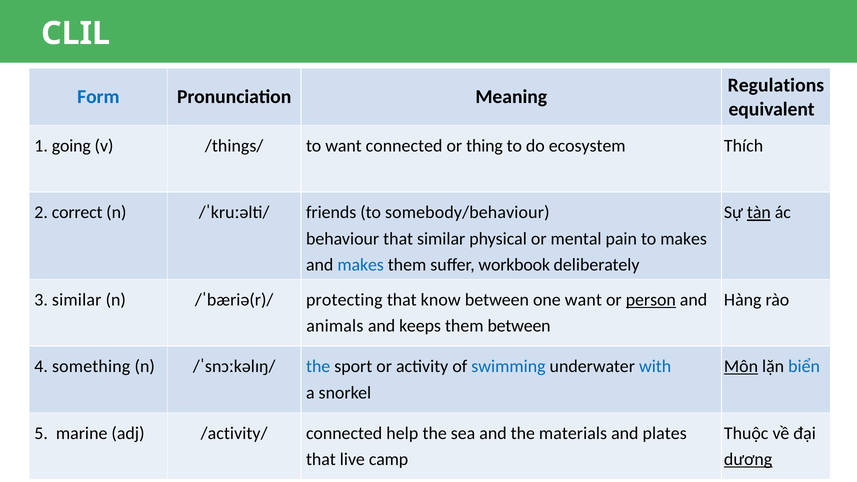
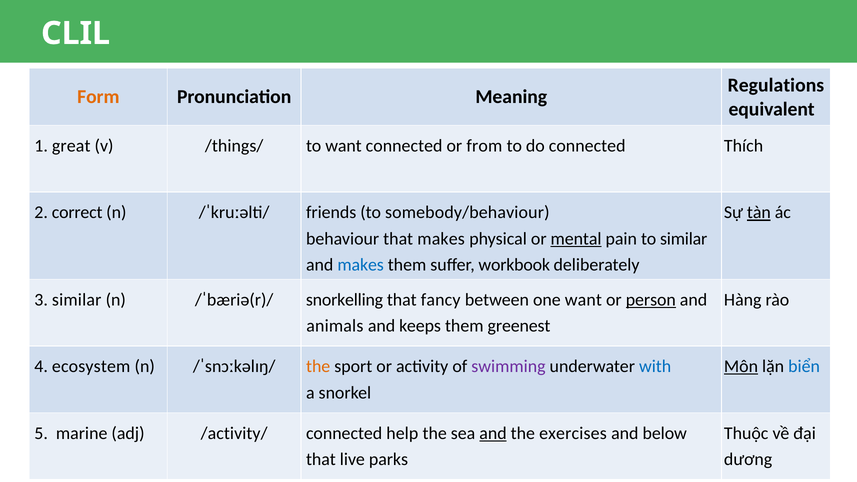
Form colour: blue -> orange (98, 97)
going: going -> great (71, 146)
thing: thing -> from (484, 146)
do ecosystem: ecosystem -> connected (587, 146)
that similar: similar -> makes (441, 239)
mental underline: none -> present (576, 239)
to makes: makes -> similar (684, 239)
protecting: protecting -> snorkelling (345, 300)
know: know -> fancy (441, 300)
them between: between -> greenest (519, 326)
something: something -> ecosystem (91, 367)
the colour: blue -> orange (318, 367)
swimming colour: blue -> purple (508, 367)
and underline: none -> present (493, 433)
materials: materials -> exercises (573, 433)
plates: plates -> below (665, 433)
camp: camp -> parks (388, 459)
dương underline: present -> none (748, 459)
